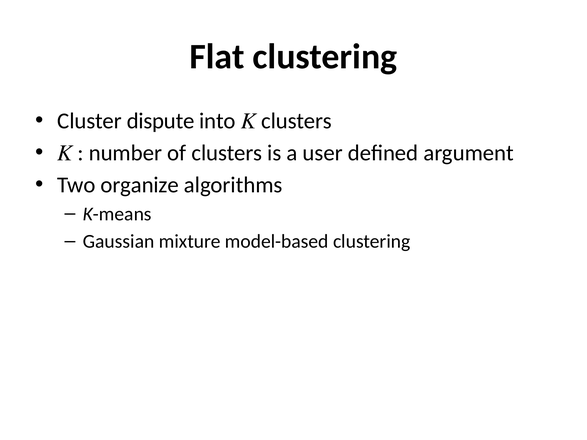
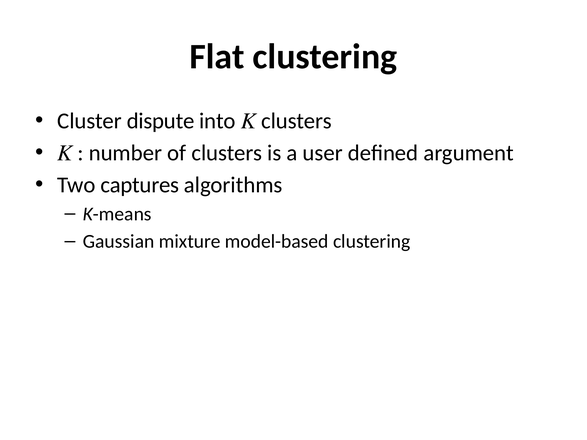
organize: organize -> captures (140, 185)
